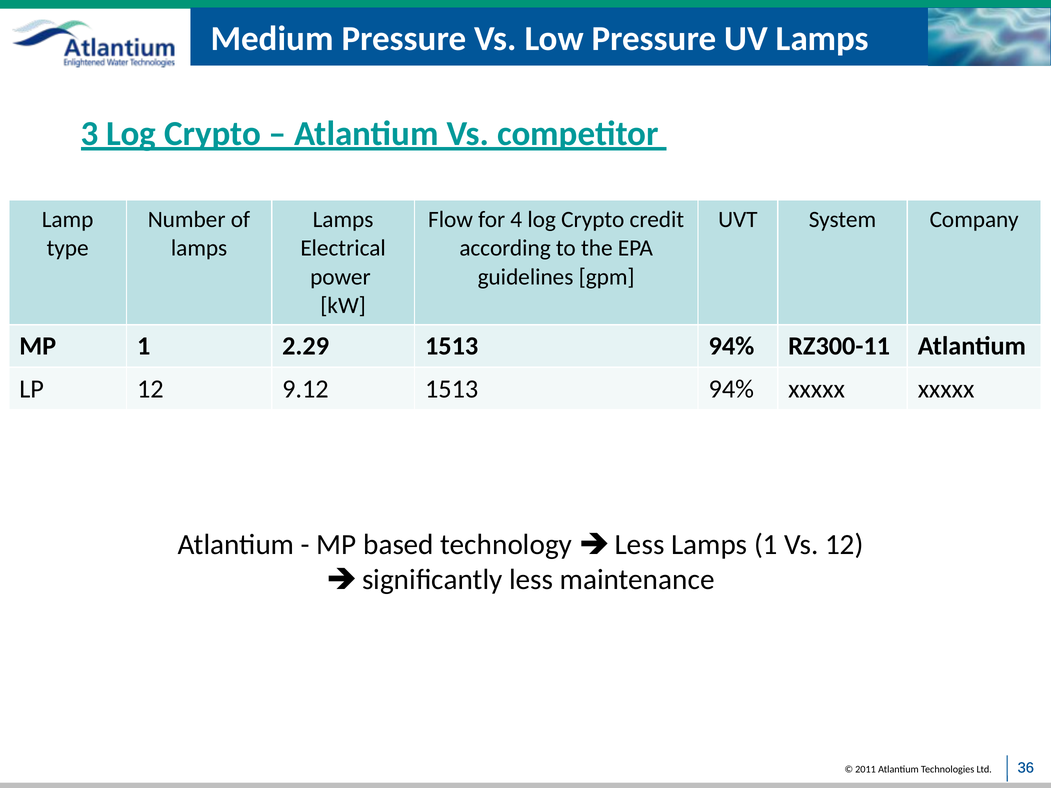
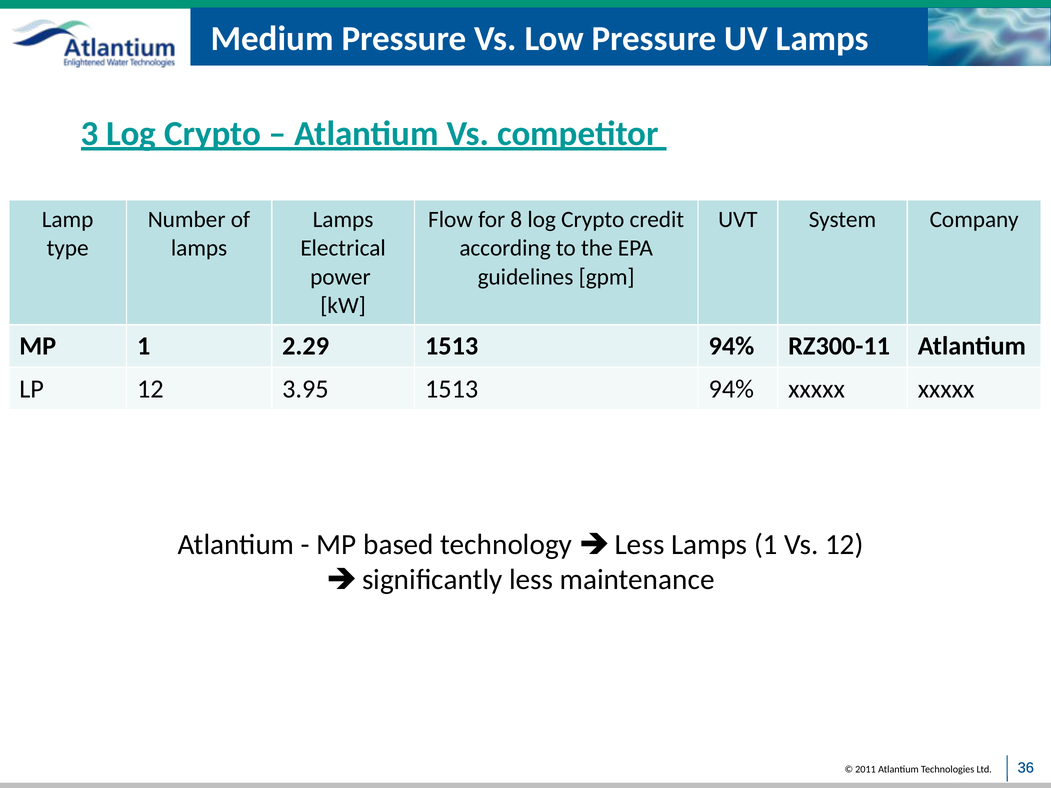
4: 4 -> 8 (516, 220)
9.12: 9.12 -> 3.95 (305, 389)
